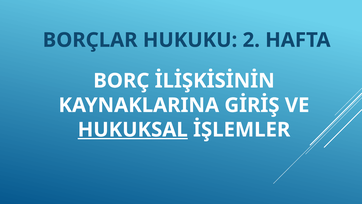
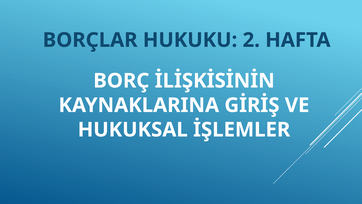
HUKUKSAL underline: present -> none (133, 130)
